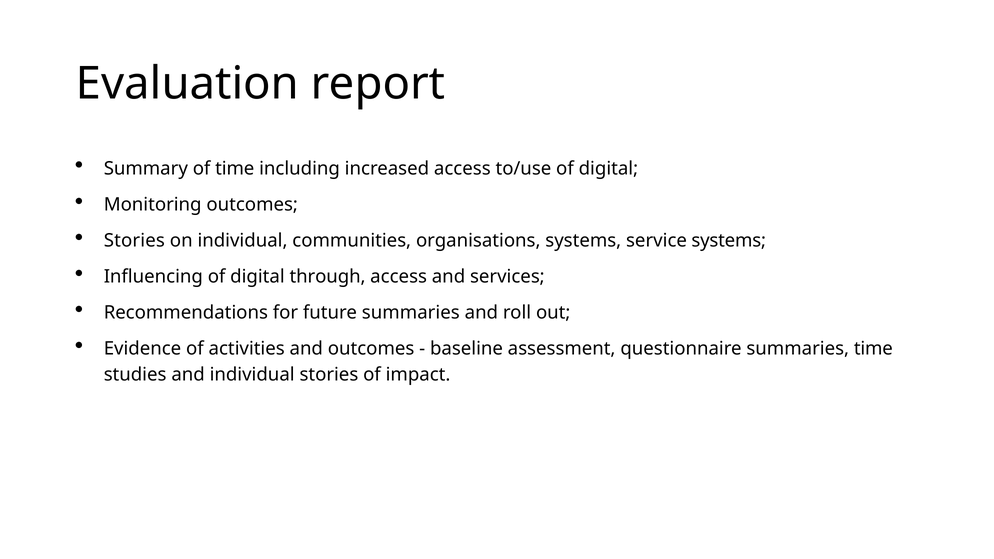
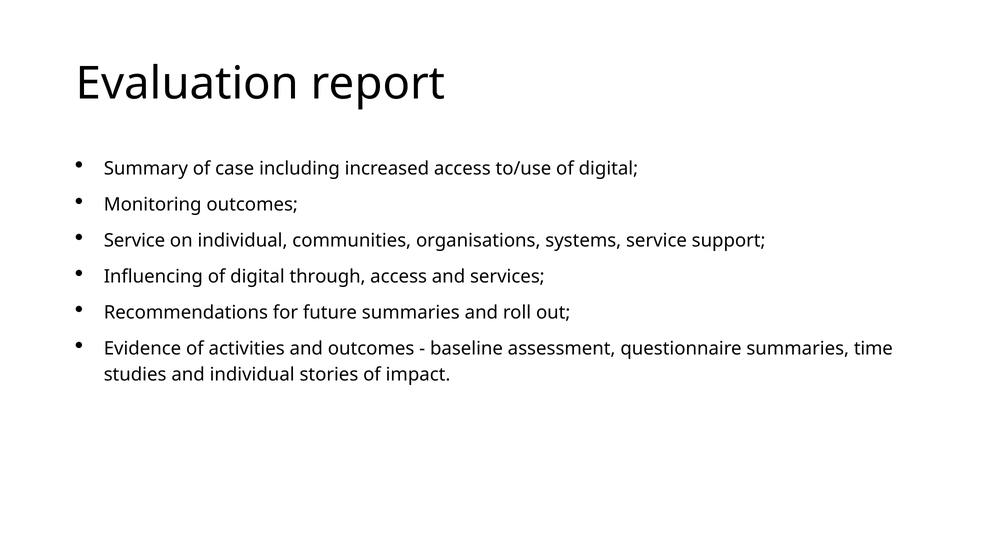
of time: time -> case (235, 168)
Stories: Stories -> Service (134, 241)
service systems: systems -> support (729, 241)
